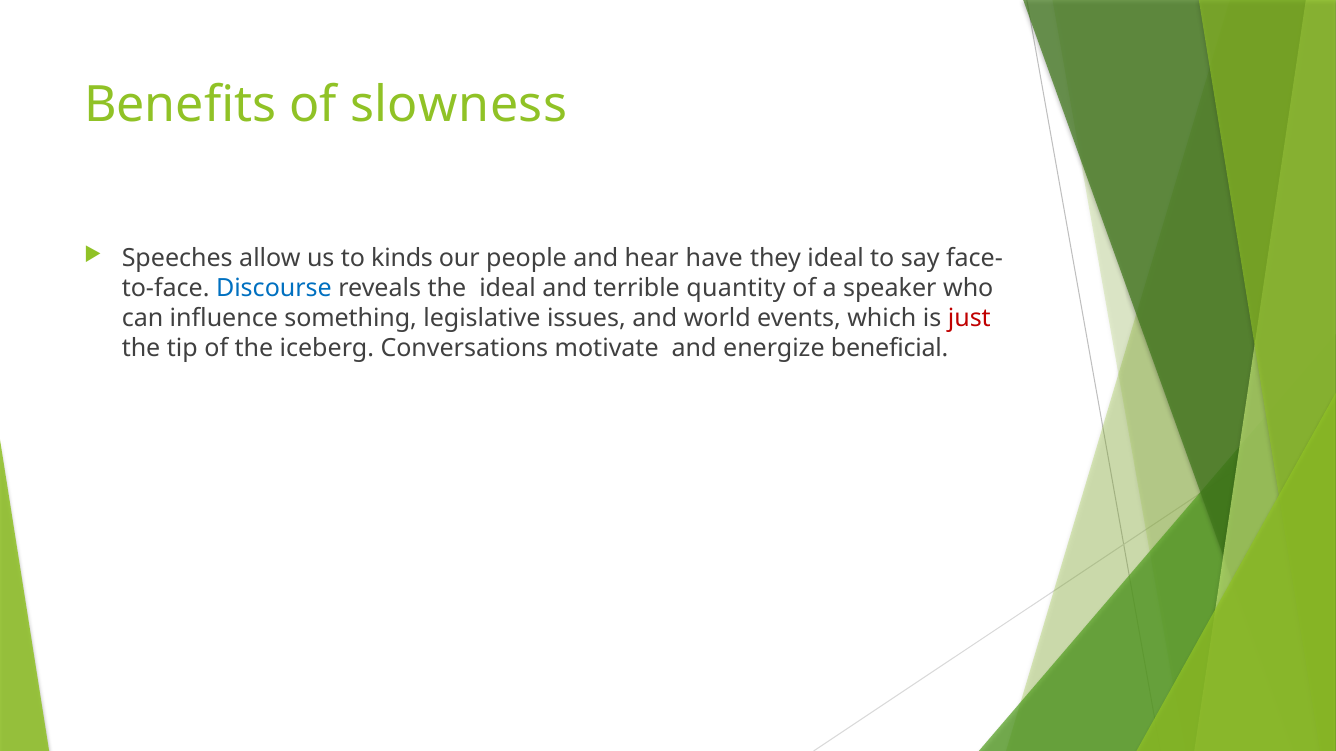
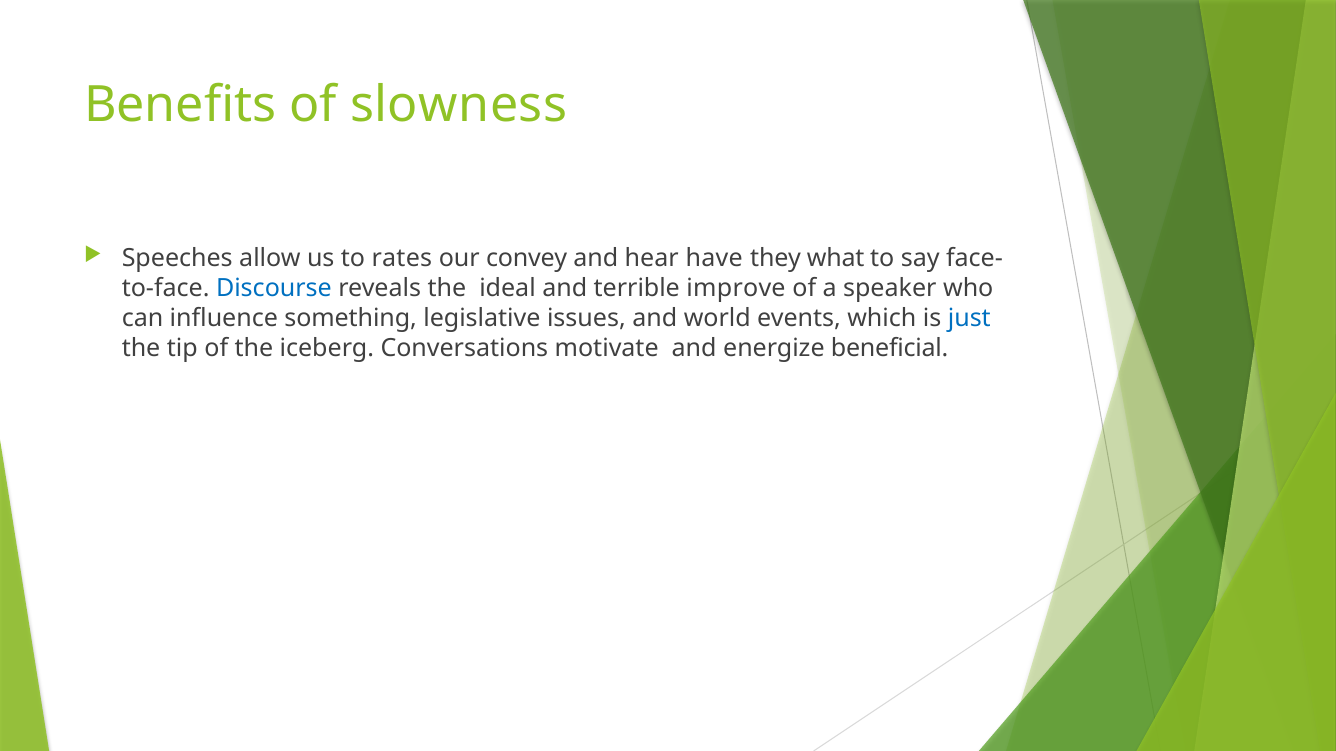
kinds: kinds -> rates (402, 259)
people: people -> convey (527, 259)
they ideal: ideal -> what (836, 259)
quantity: quantity -> improve (736, 289)
just colour: red -> blue (969, 319)
